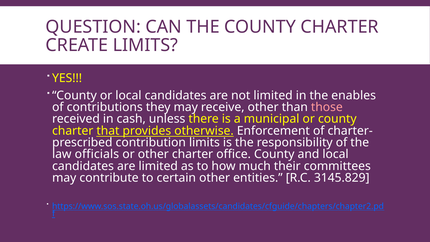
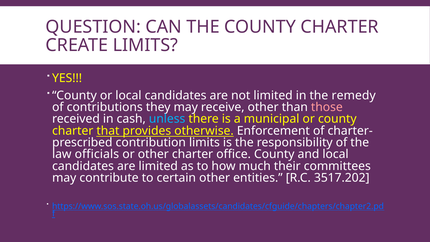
enables: enables -> remedy (354, 95)
unless colour: white -> light blue (167, 119)
3145.829: 3145.829 -> 3517.202 (342, 178)
